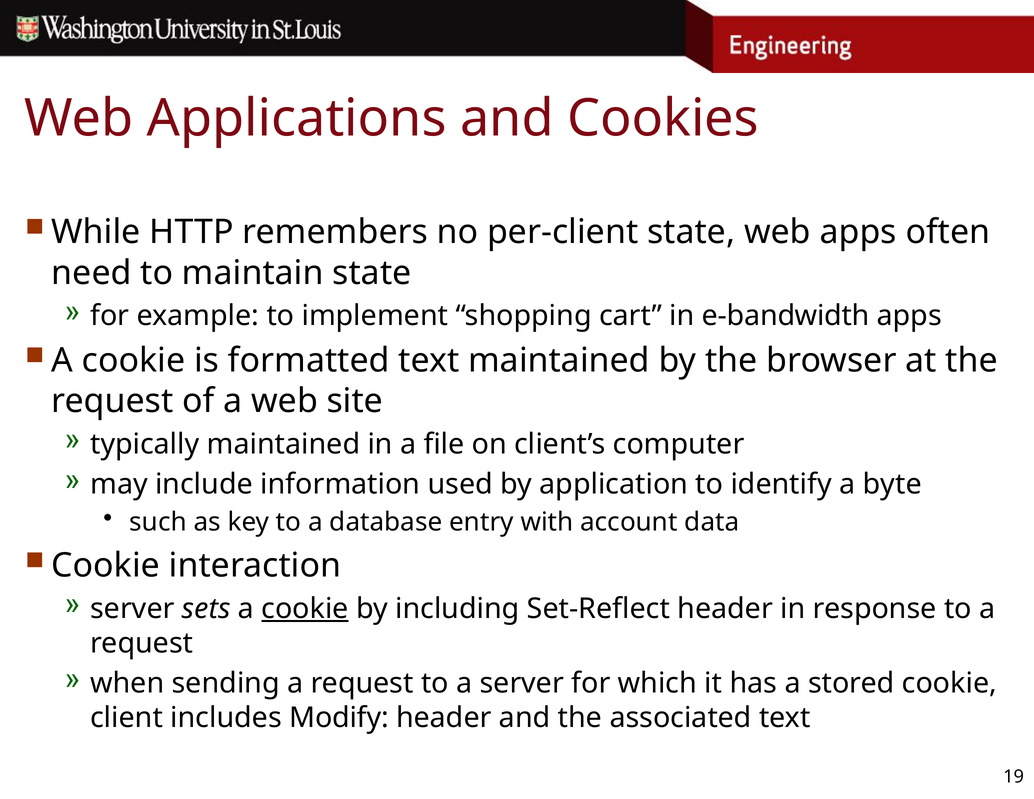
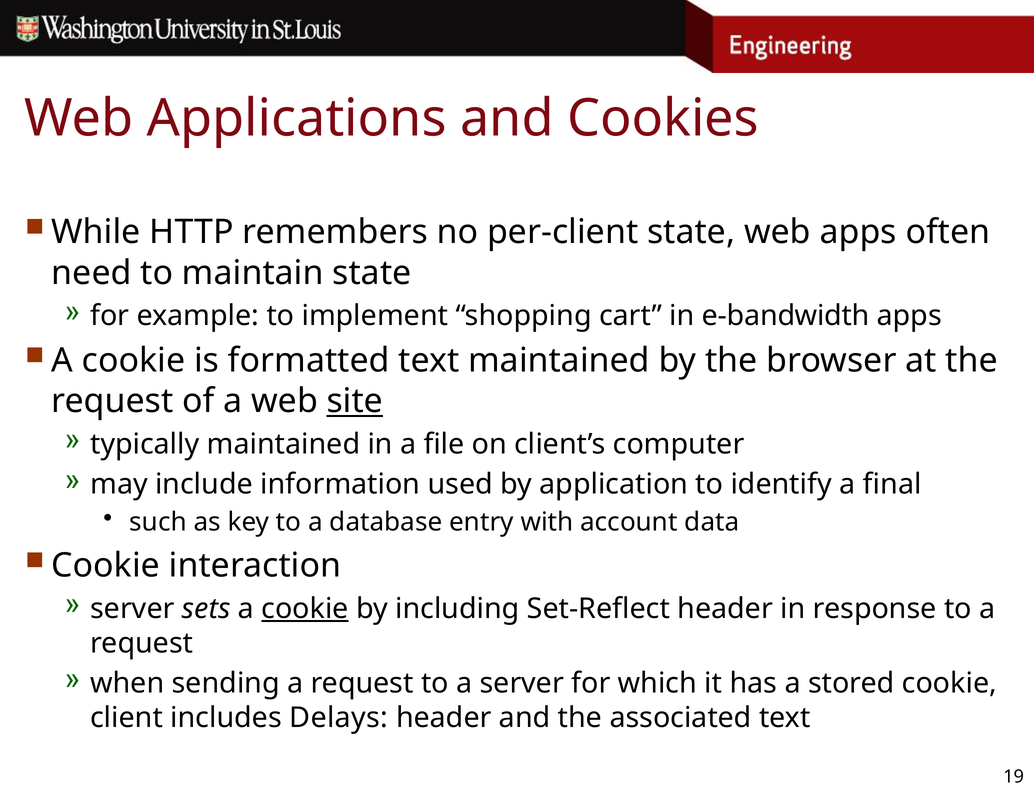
site underline: none -> present (355, 401)
byte: byte -> final (892, 484)
Modify: Modify -> Delays (339, 718)
